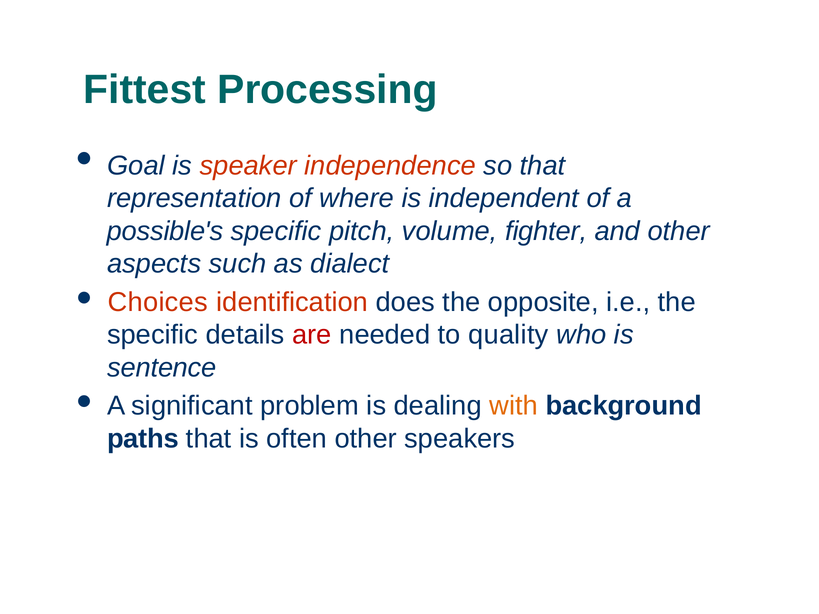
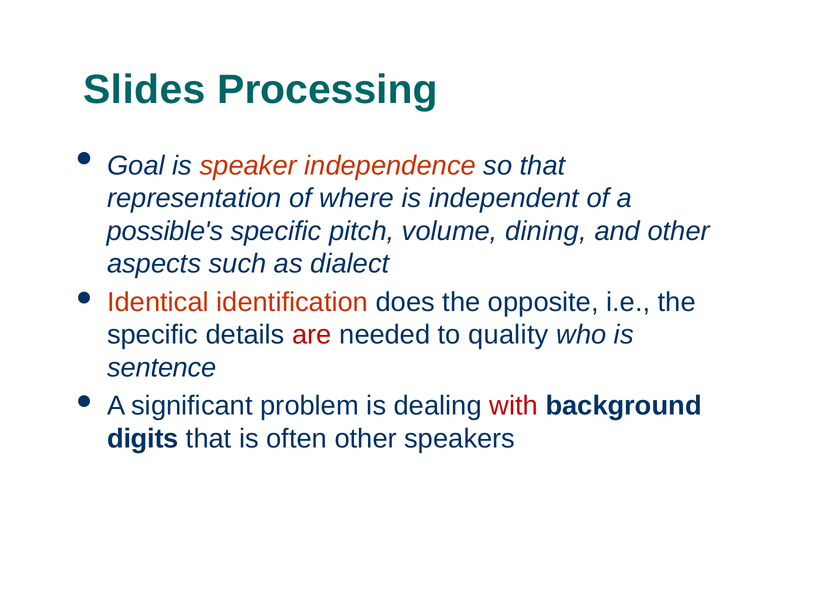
Fittest: Fittest -> Slides (144, 90)
fighter: fighter -> dining (546, 231)
Choices: Choices -> Identical (158, 302)
with colour: orange -> red (514, 406)
paths: paths -> digits (143, 439)
